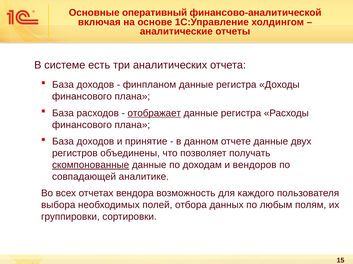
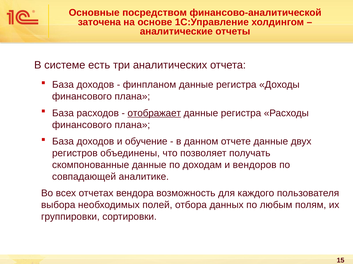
оперативный: оперативный -> посредством (155, 13)
включая: включая -> заточена (99, 22)
принятие: принятие -> обучение (146, 142)
скомпонованные underline: present -> none (91, 165)
